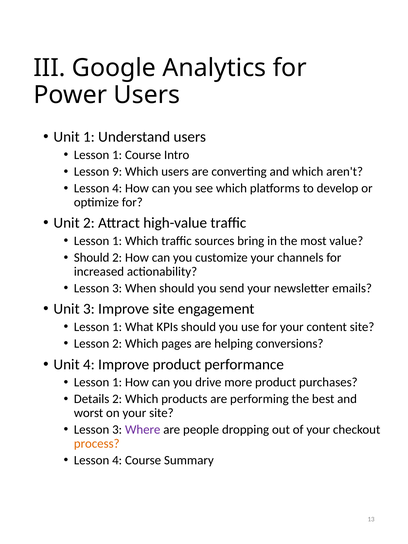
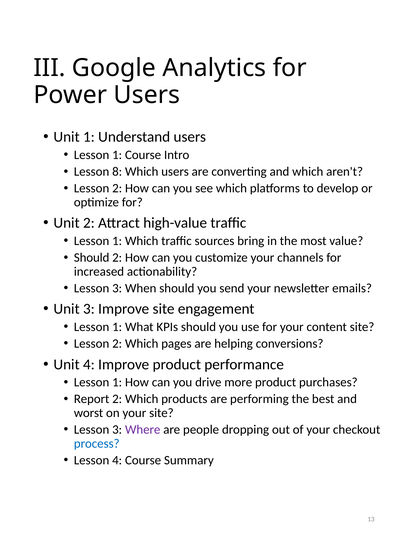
9: 9 -> 8 (117, 172)
4: 4 -> 2 (117, 188)
Details: Details -> Report (92, 399)
process colour: orange -> blue (97, 443)
